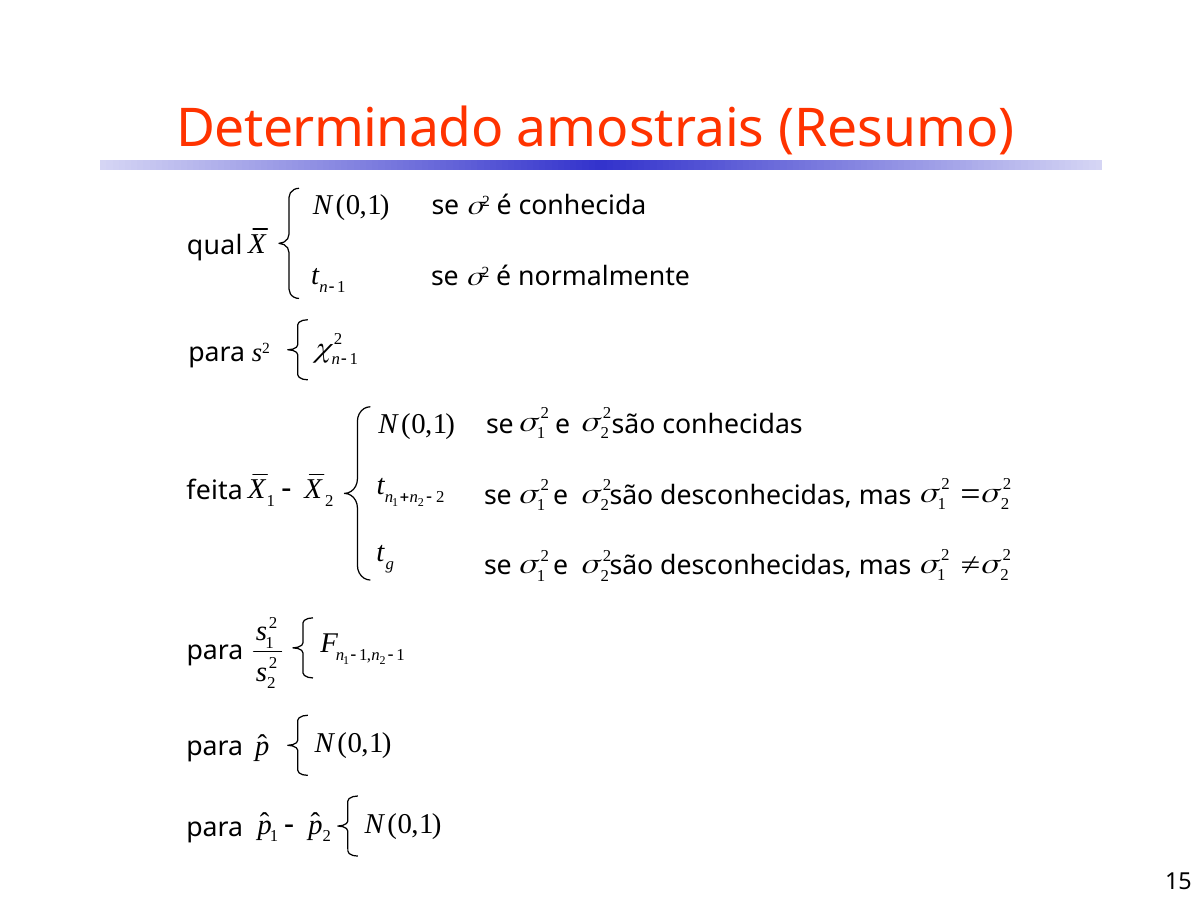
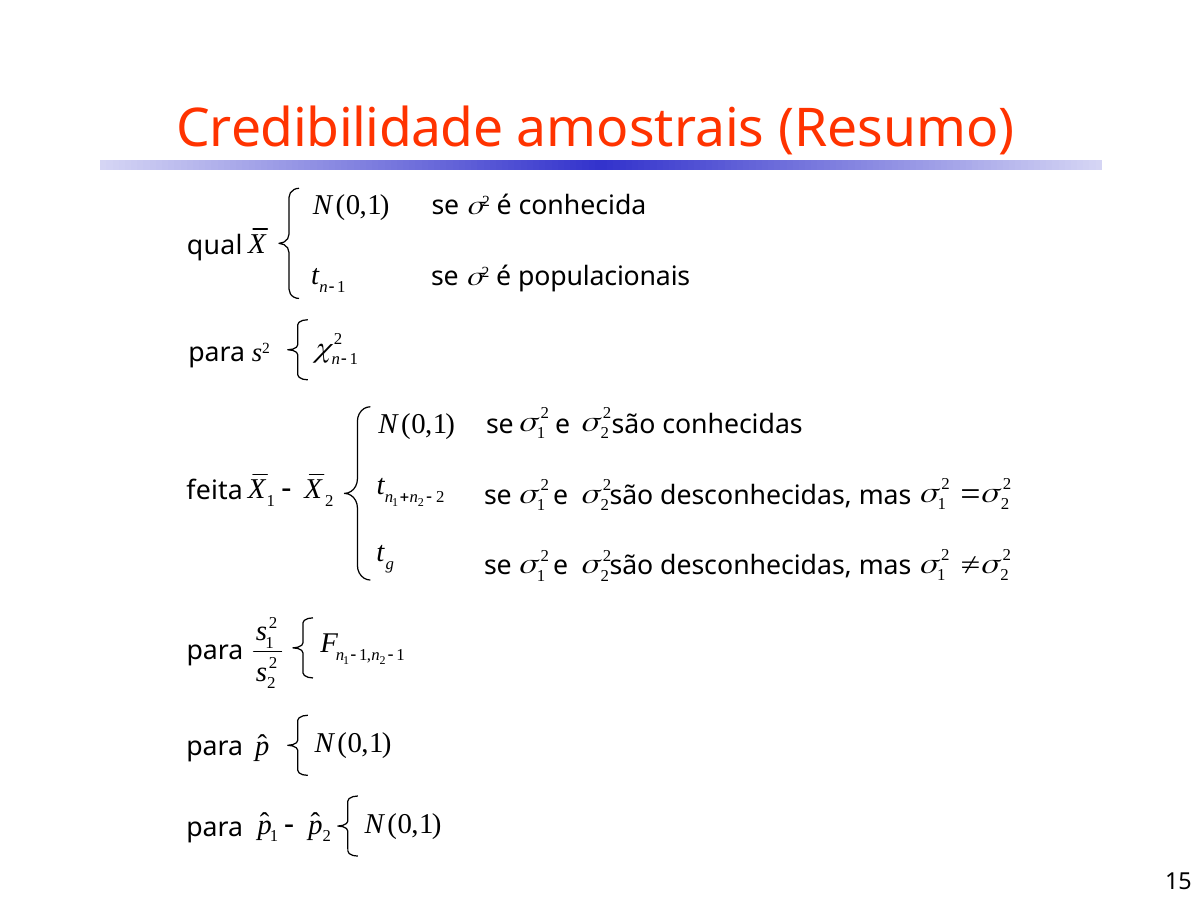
Determinado: Determinado -> Credibilidade (340, 129)
normalmente: normalmente -> populacionais (604, 277)
